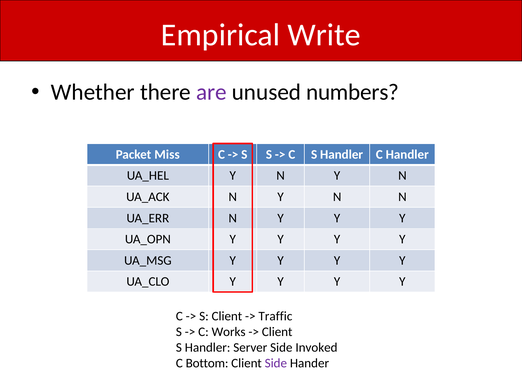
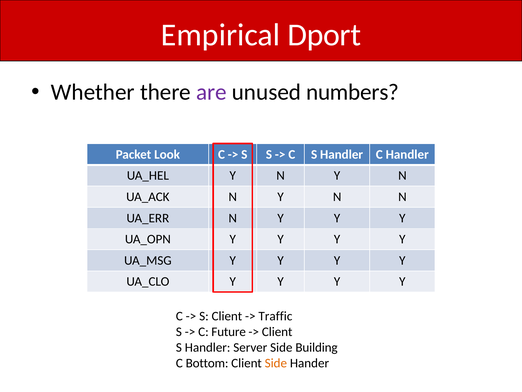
Write: Write -> Dport (324, 35)
Miss: Miss -> Look (167, 154)
Works: Works -> Future (229, 331)
Invoked: Invoked -> Building (317, 347)
Side colour: purple -> orange (276, 363)
